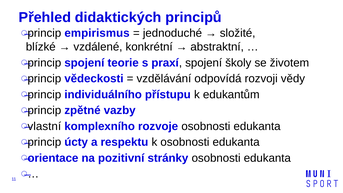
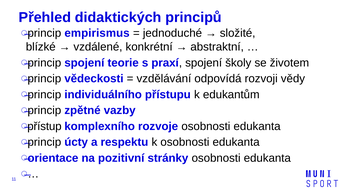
vlastní: vlastní -> přístup (44, 126)
